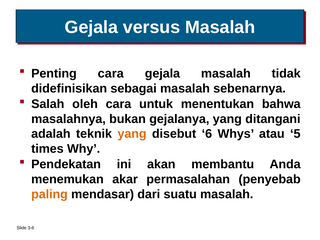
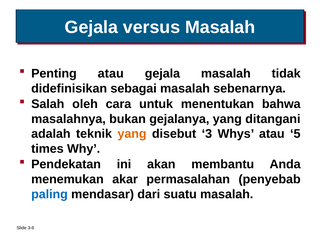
Penting cara: cara -> atau (111, 73)
6: 6 -> 3 (207, 134)
paling colour: orange -> blue (49, 194)
